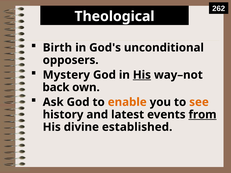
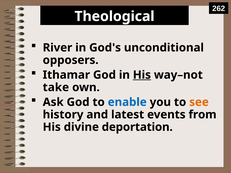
Birth: Birth -> River (57, 48)
Mystery: Mystery -> Ithamar (66, 75)
back: back -> take (56, 87)
enable colour: orange -> blue (127, 102)
from underline: present -> none (203, 115)
established: established -> deportation (137, 127)
